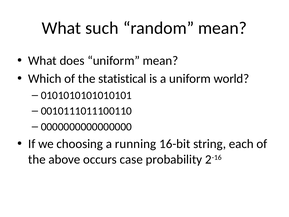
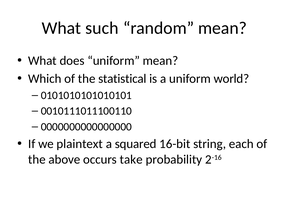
choosing: choosing -> plaintext (80, 144)
running: running -> squared (136, 144)
case: case -> take (131, 159)
